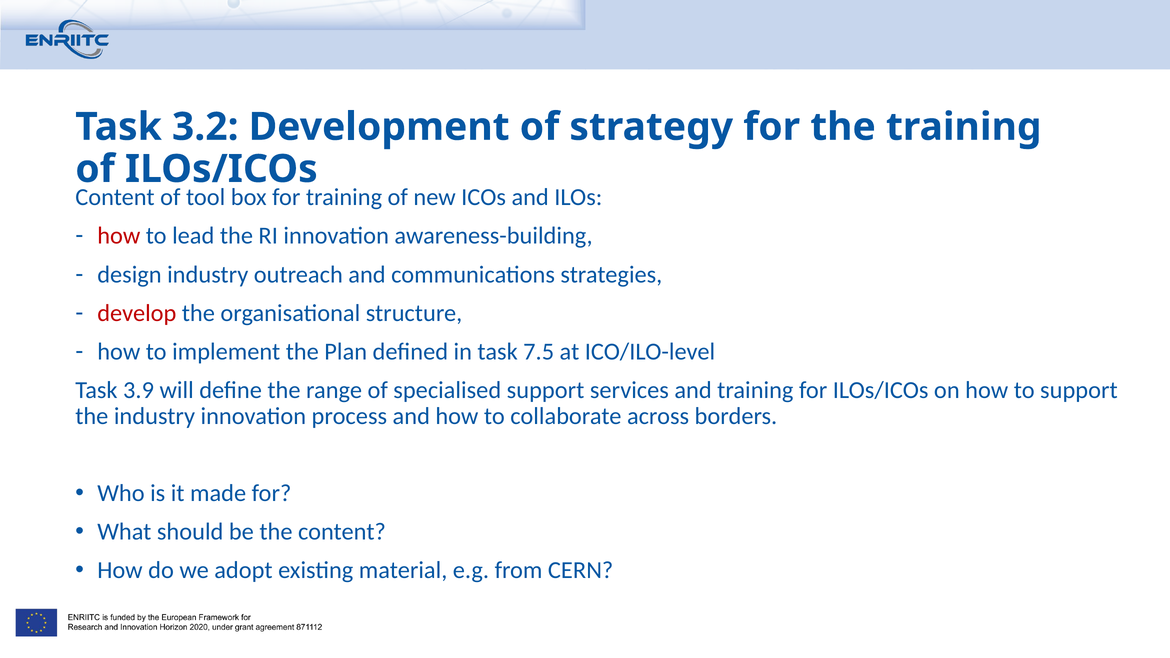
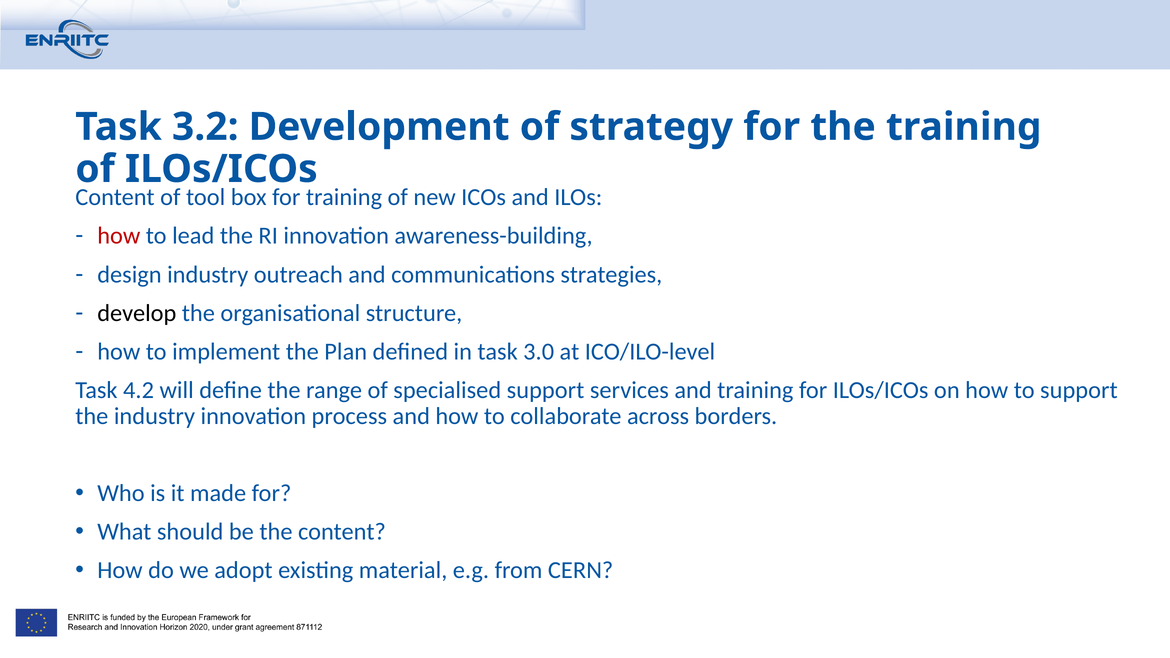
develop colour: red -> black (137, 313)
7.5: 7.5 -> 3.0 (539, 352)
3.9: 3.9 -> 4.2 (139, 390)
